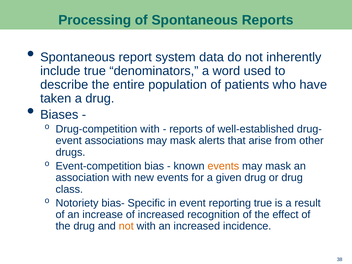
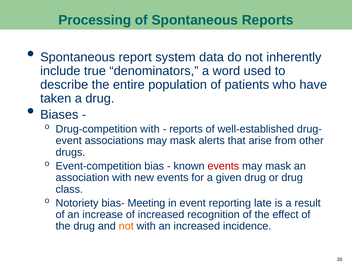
events colour: orange -> red (223, 166)
Specific: Specific -> Meeting (146, 203)
reporting true: true -> late (263, 203)
